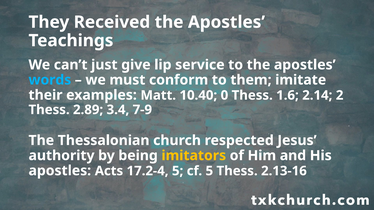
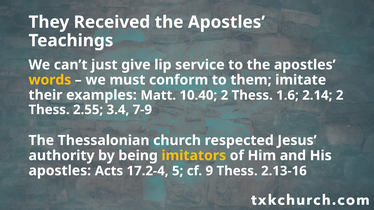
words colour: light blue -> yellow (50, 80)
10.40 0: 0 -> 2 (224, 95)
2.89: 2.89 -> 2.55 (88, 110)
cf 5: 5 -> 9 (209, 171)
